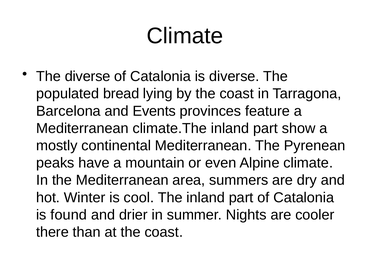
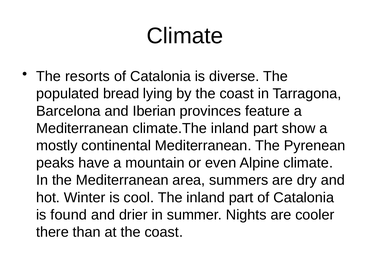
The diverse: diverse -> resorts (87, 76)
Events: Events -> Iberian (154, 111)
